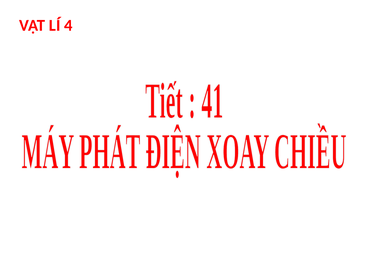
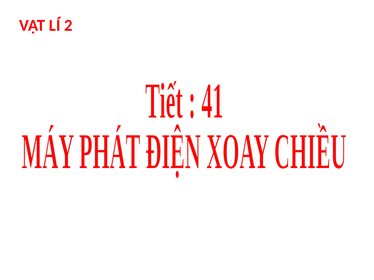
4: 4 -> 2 (68, 25)
